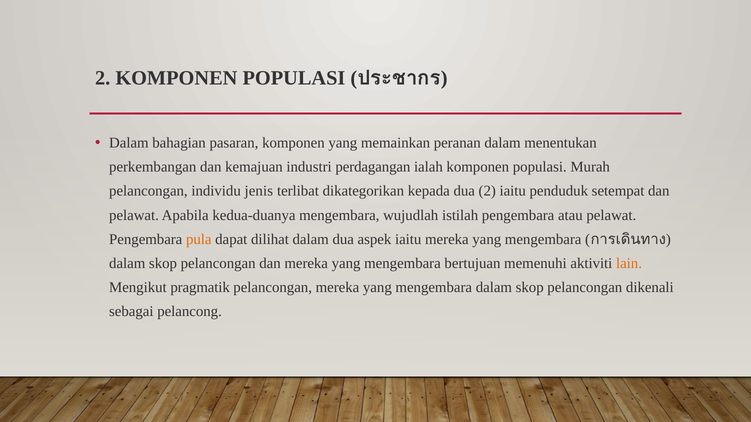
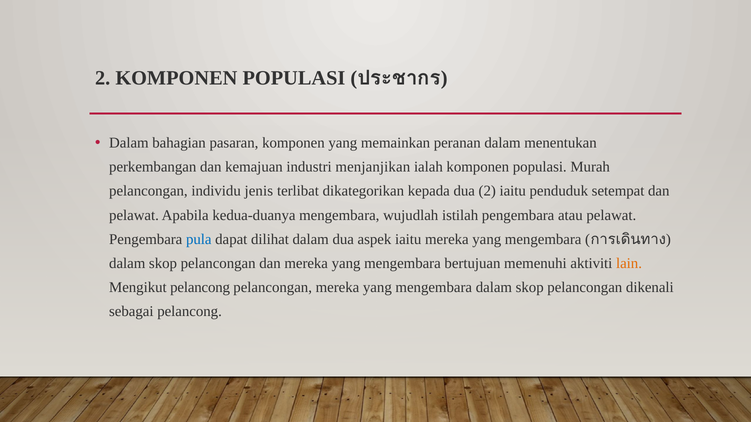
perdagangan: perdagangan -> menjanjikan (373, 167)
pula colour: orange -> blue (199, 239)
Mengikut pragmatik: pragmatik -> pelancong (200, 288)
